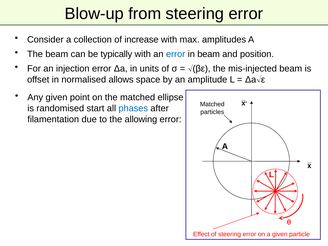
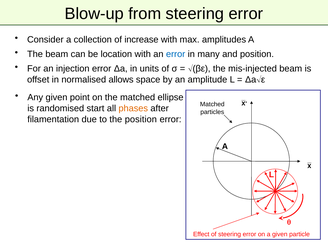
typically: typically -> location (116, 54)
in beam: beam -> many (209, 54)
phases colour: blue -> orange (133, 108)
the allowing: allowing -> position (141, 119)
